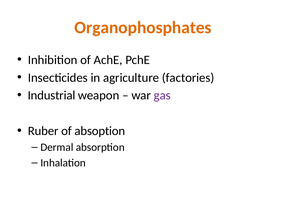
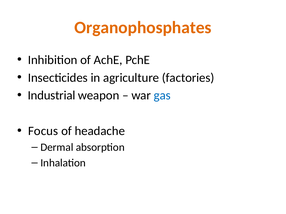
gas colour: purple -> blue (162, 96)
Ruber: Ruber -> Focus (43, 131)
absoption: absoption -> headache (100, 131)
